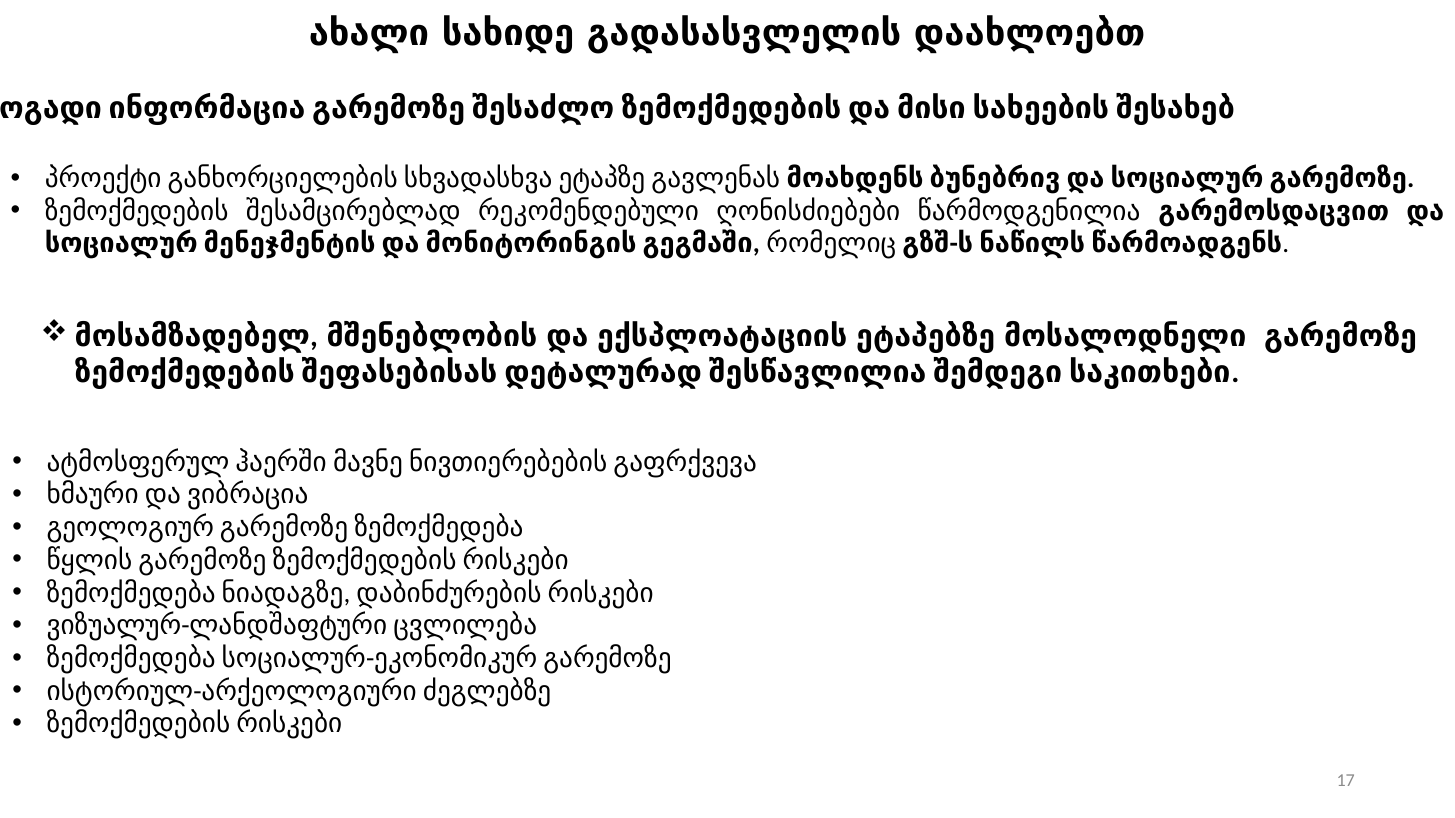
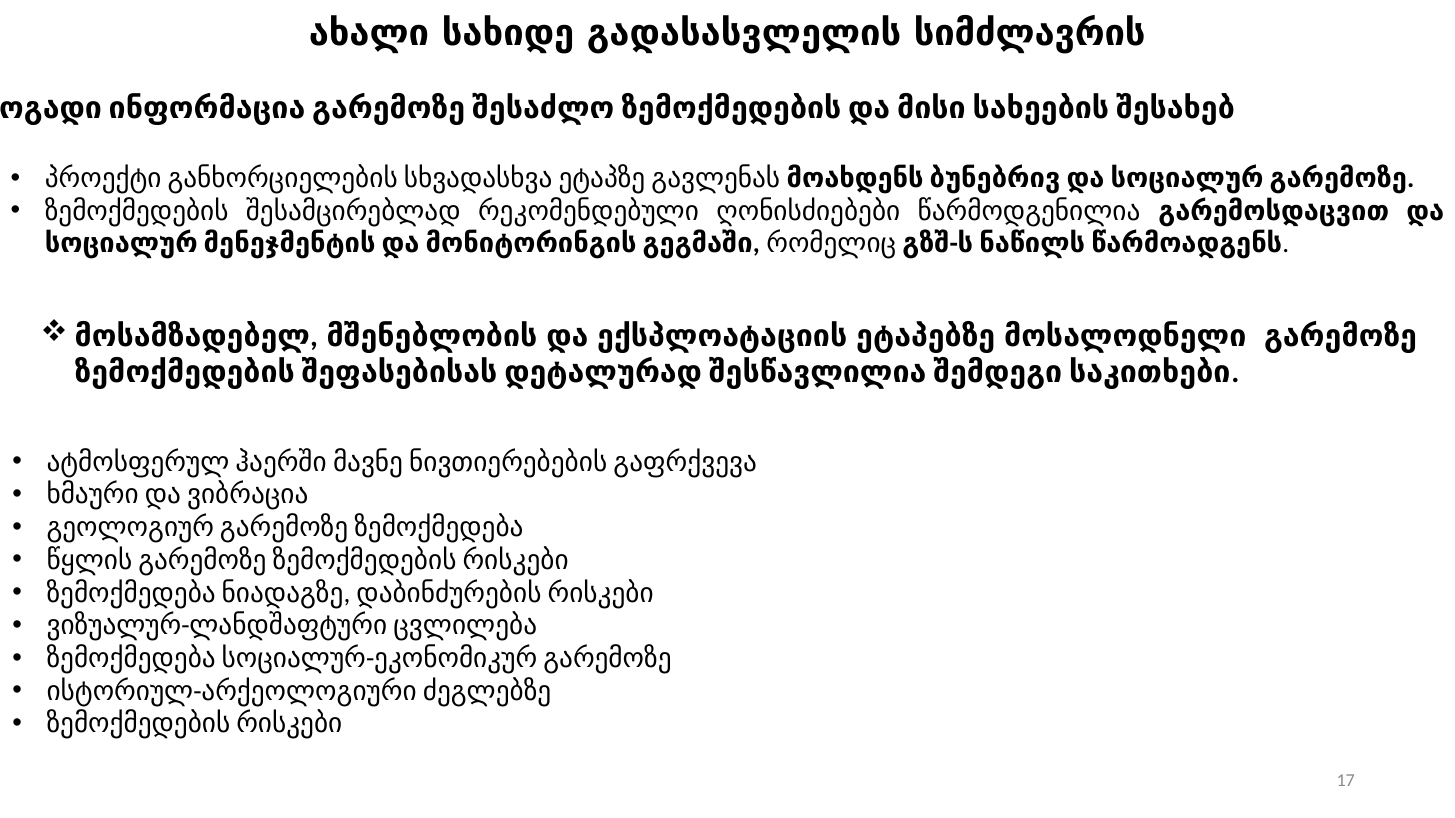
დაახლოებთ: დაახლოებთ -> სიმძლავრის (1030, 34)
